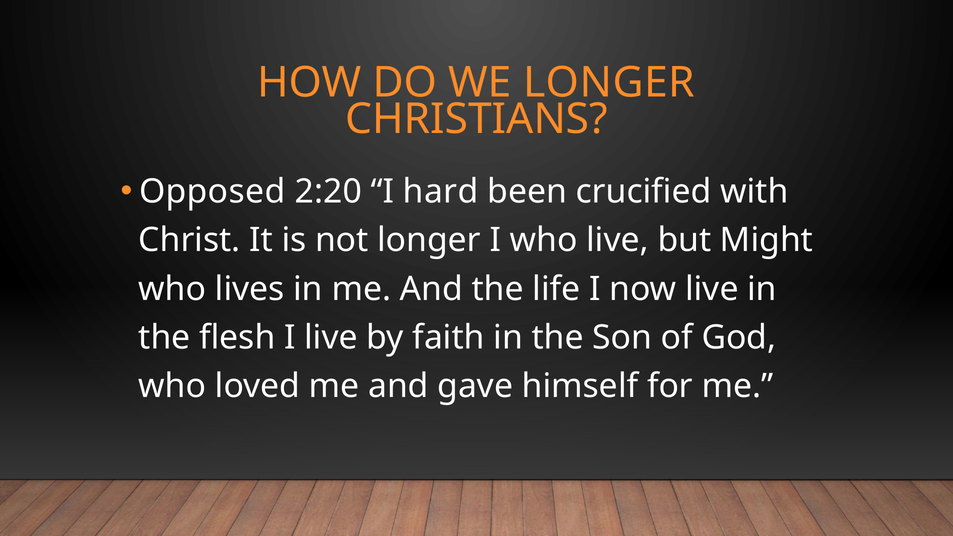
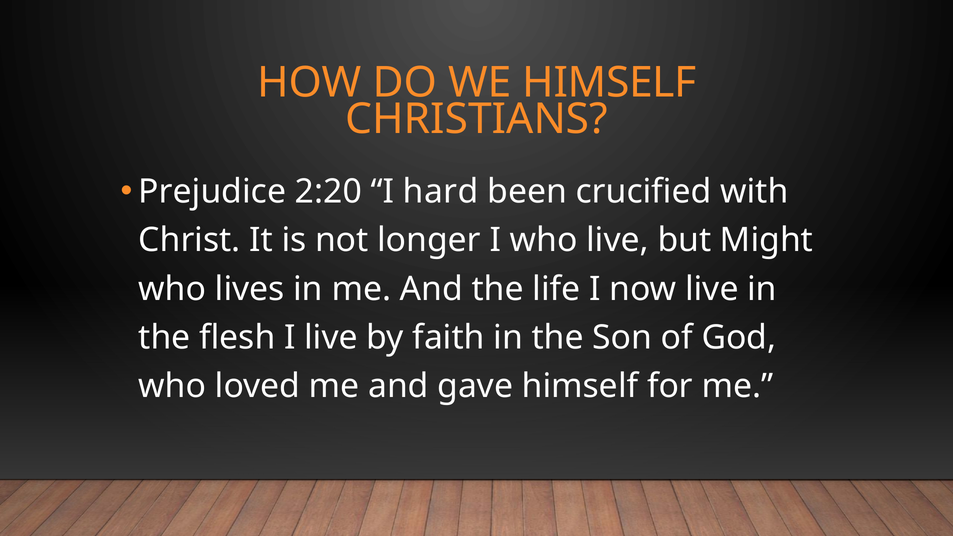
WE LONGER: LONGER -> HIMSELF (609, 82)
Opposed: Opposed -> Prejudice (212, 192)
